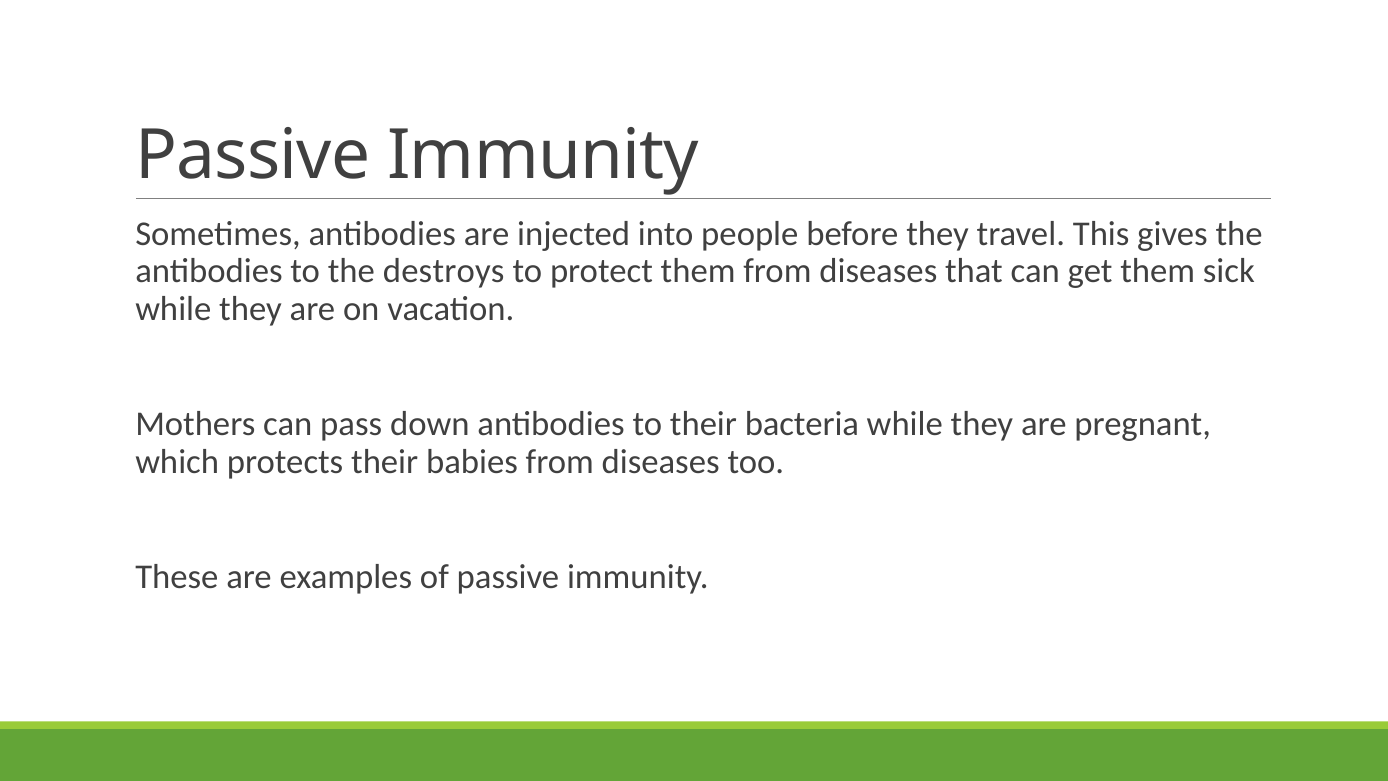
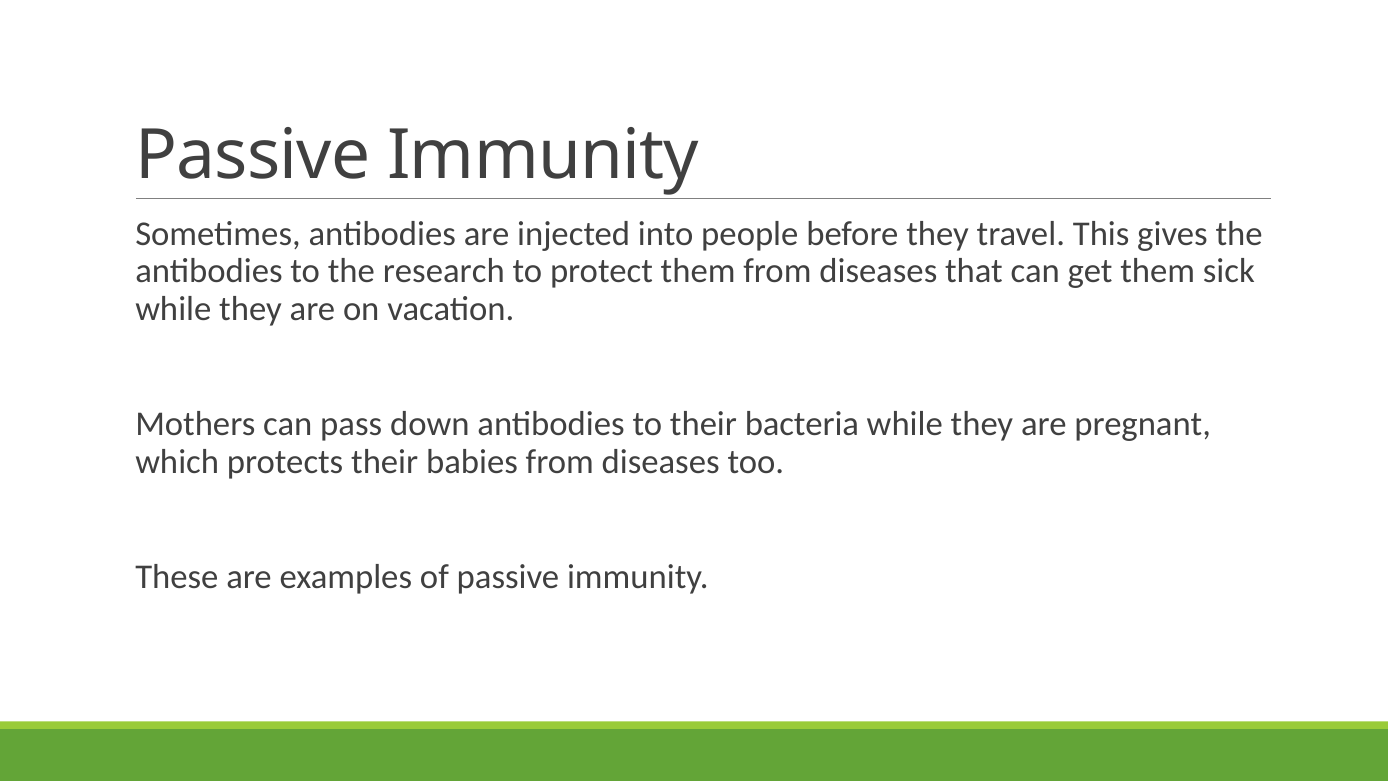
destroys: destroys -> research (444, 271)
